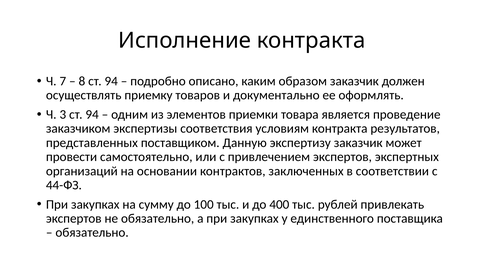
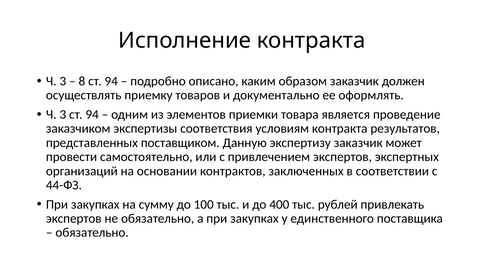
7: 7 -> 3 (63, 81)
